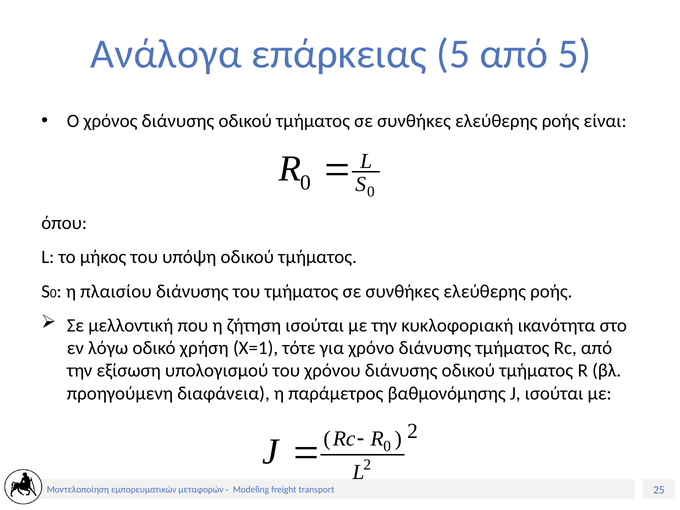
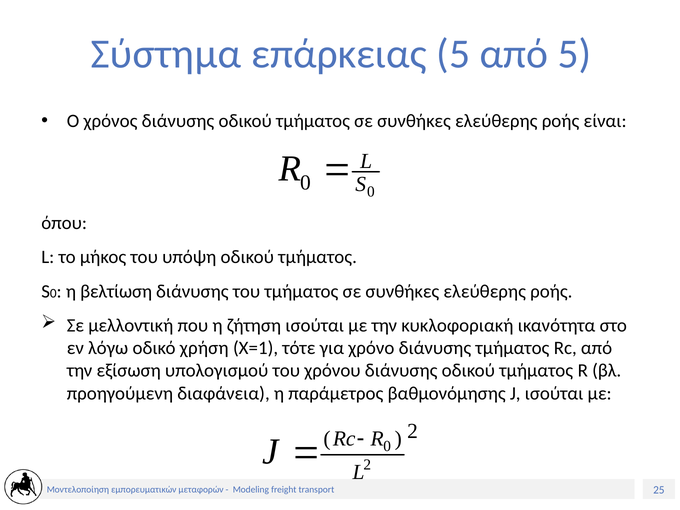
Ανάλογα: Ανάλογα -> Σύστημα (166, 54)
πλαισίου: πλαισίου -> βελτίωση (116, 291)
